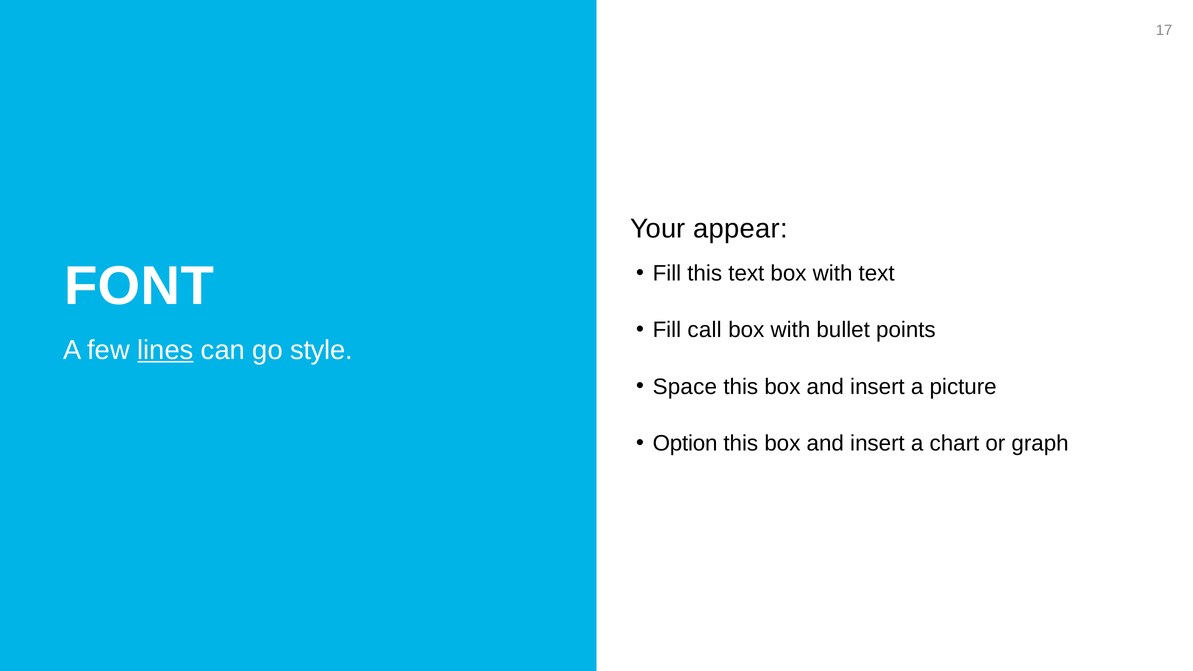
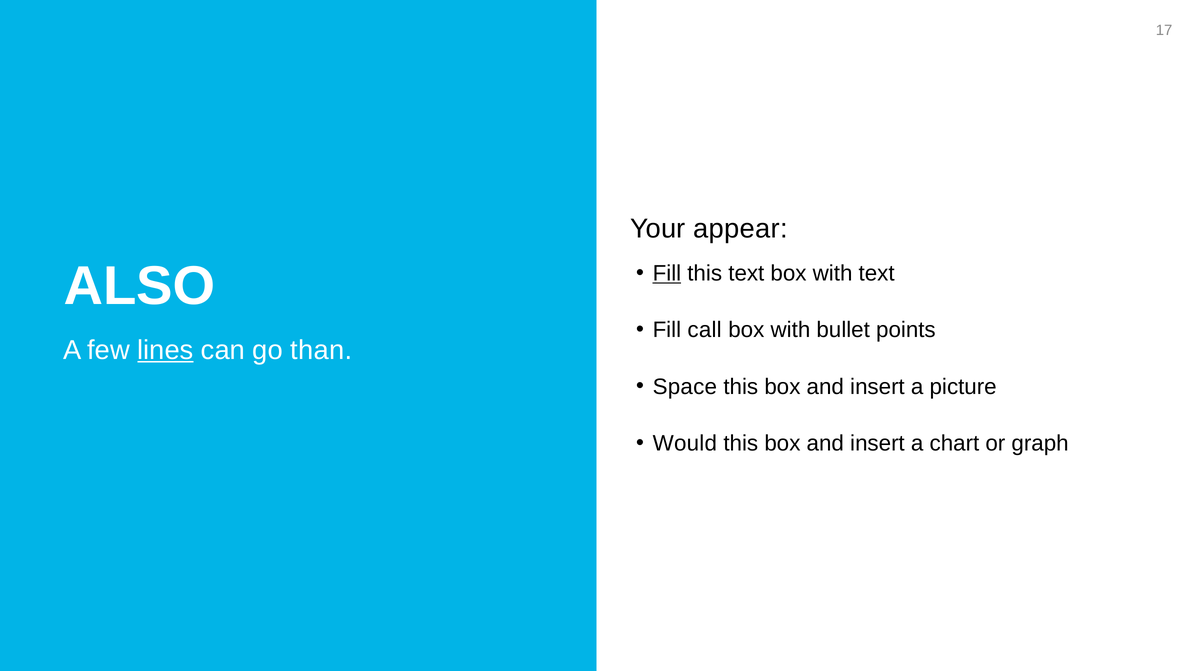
FONT: FONT -> ALSO (139, 286)
Fill underline: none -> present (667, 273)
style: style -> than (321, 350)
Option: Option -> Would (685, 443)
